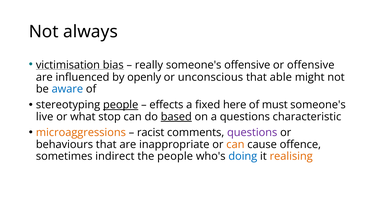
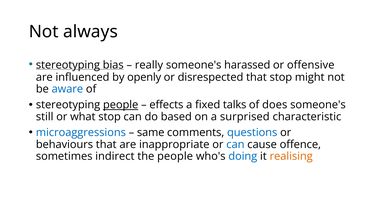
victimisation: victimisation -> stereotyping (68, 65)
someone's offensive: offensive -> harassed (247, 65)
unconscious: unconscious -> disrespected (211, 77)
that able: able -> stop (281, 77)
here: here -> talks (235, 105)
must: must -> does (275, 105)
live: live -> still (45, 117)
based underline: present -> none (176, 117)
a questions: questions -> surprised (245, 117)
microaggressions colour: orange -> blue (81, 133)
racist: racist -> same (151, 133)
questions colour: purple -> blue (252, 133)
can colour: orange -> blue (235, 145)
